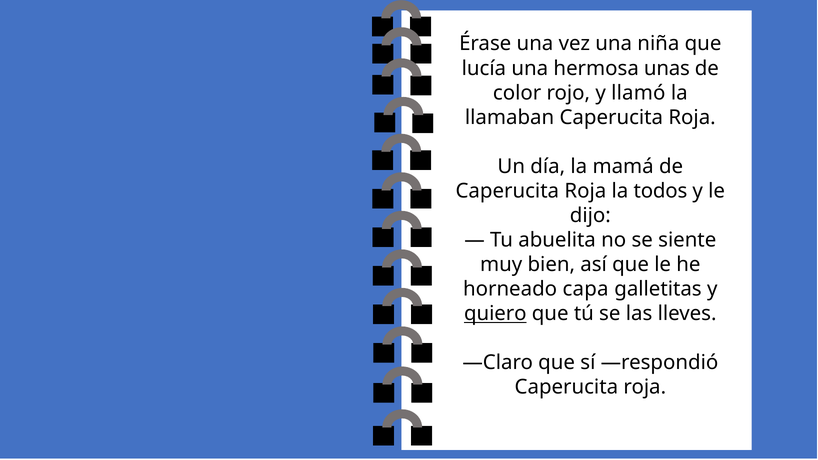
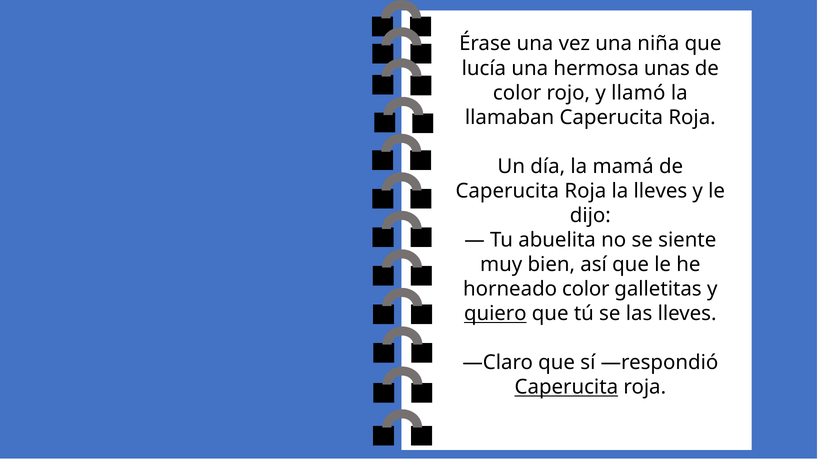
la todos: todos -> lleves (660, 191)
horneado capa: capa -> color (586, 289)
Caperucita underline: none -> present (566, 387)
